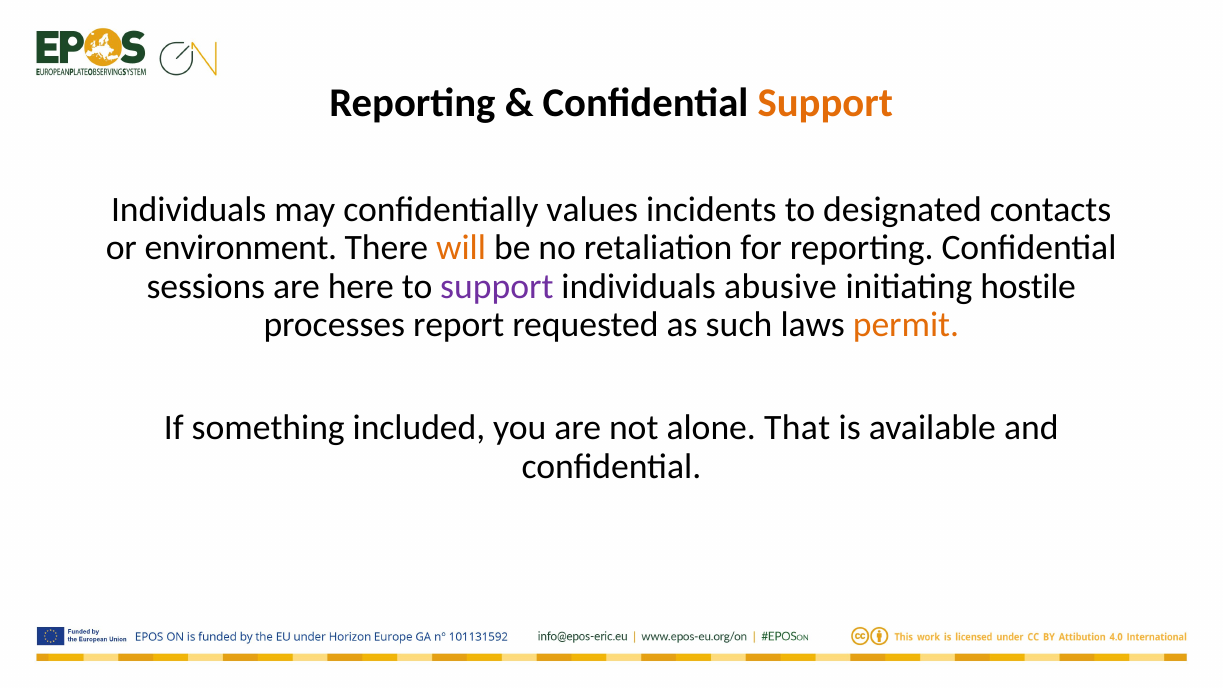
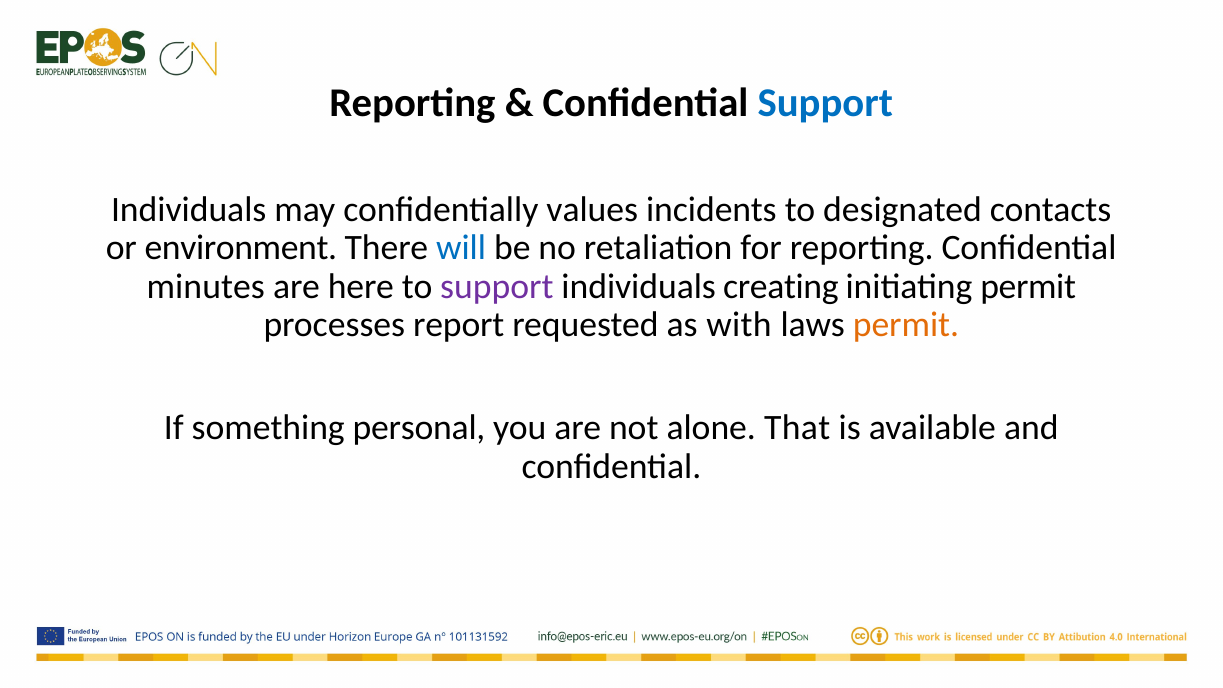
Support colour: orange -> blue (825, 103)
will colour: orange -> blue (461, 248)
sessions: sessions -> minutes (206, 287)
abusive: abusive -> creating (781, 287)
initiating hostile: hostile -> permit (1028, 287)
such: such -> with (739, 325)
included: included -> personal (419, 428)
